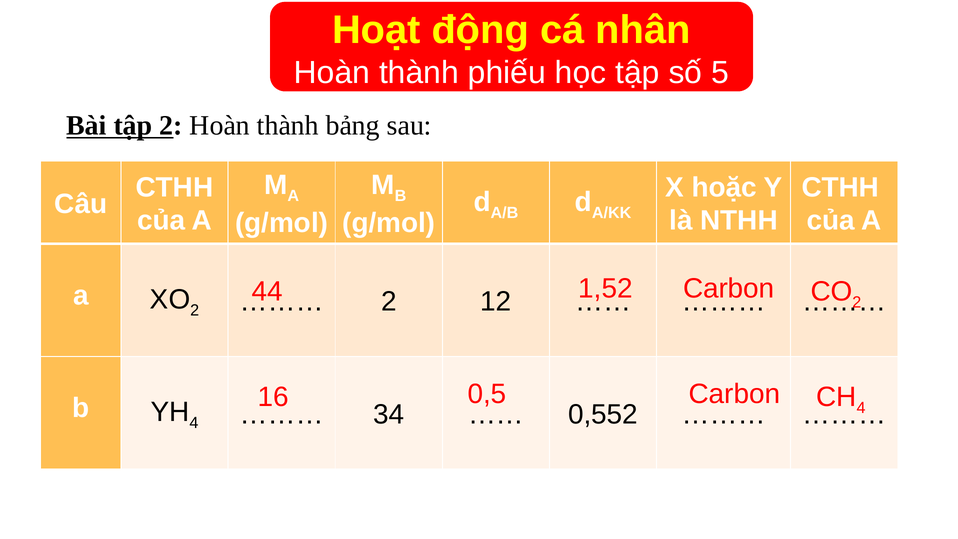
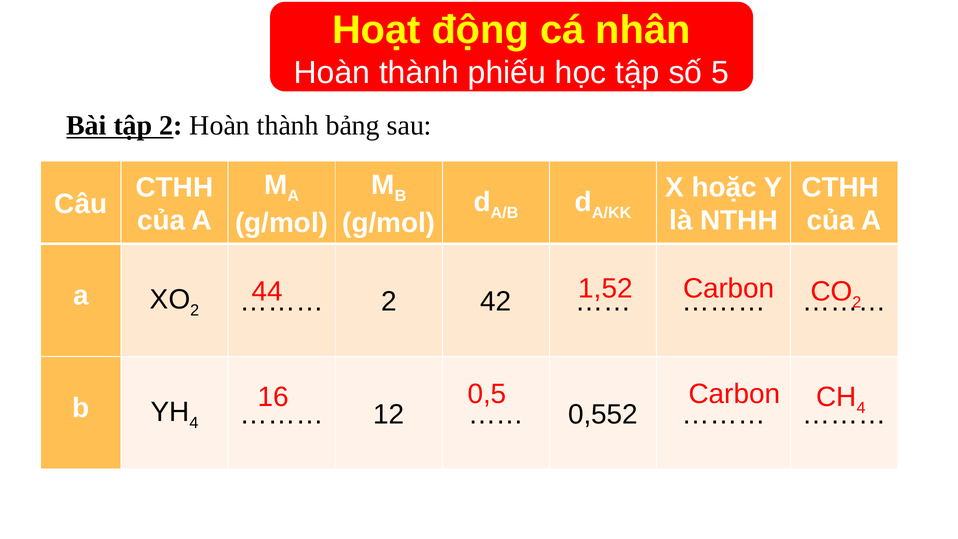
12: 12 -> 42 (496, 302)
34: 34 -> 12 (389, 414)
